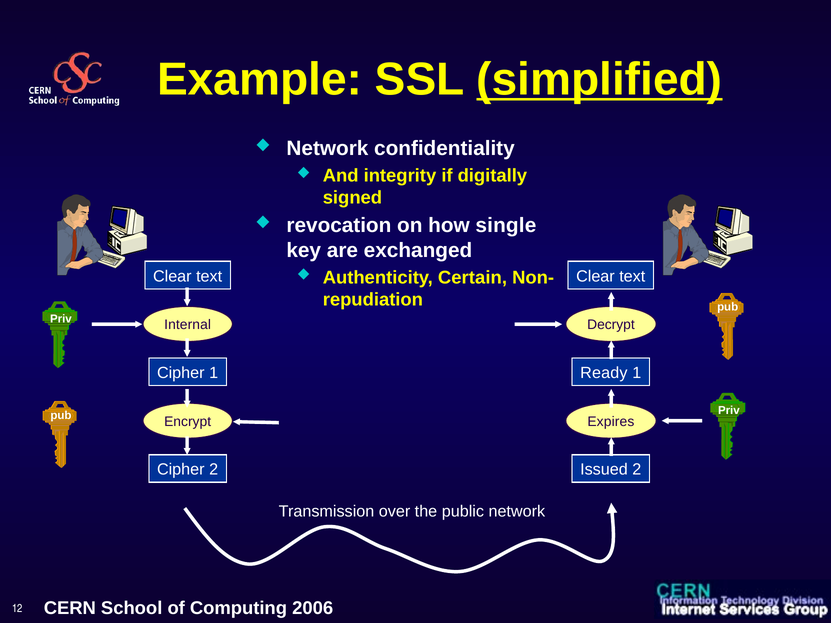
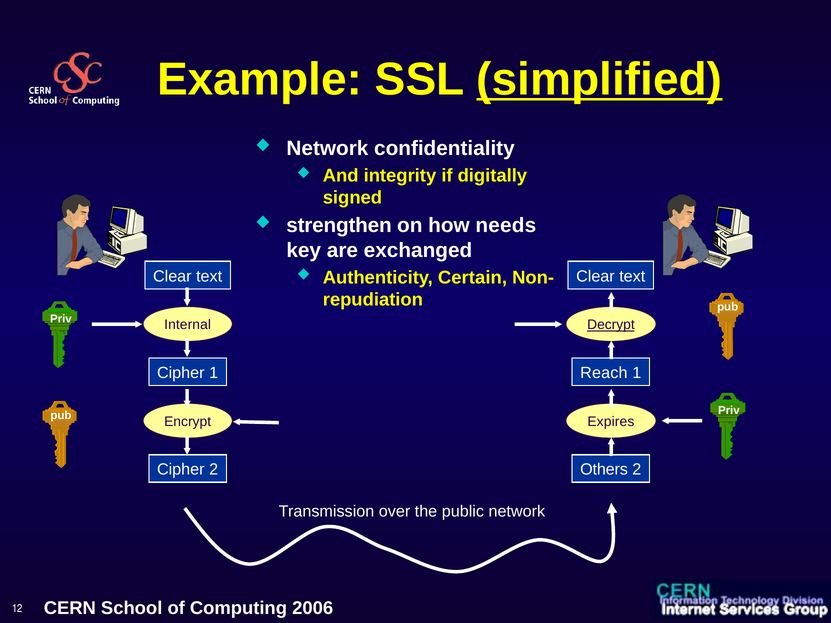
revocation: revocation -> strengthen (339, 226)
single: single -> needs (506, 226)
Decrypt underline: none -> present (611, 325)
Ready: Ready -> Reach (604, 373)
Issued: Issued -> Others (604, 470)
